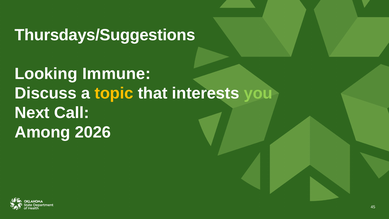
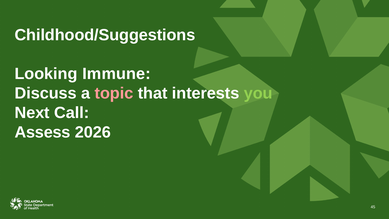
Thursdays/Suggestions: Thursdays/Suggestions -> Childhood/Suggestions (105, 35)
topic colour: yellow -> pink (114, 93)
Among: Among -> Assess (43, 132)
